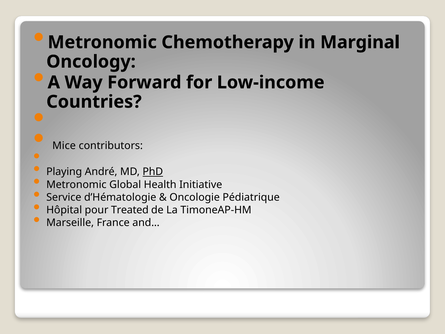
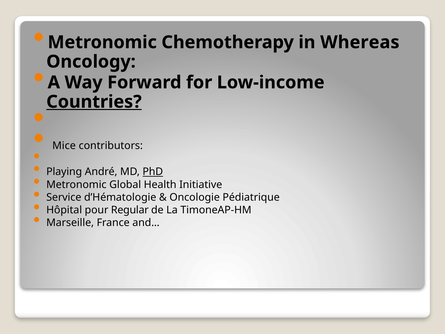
Marginal: Marginal -> Whereas (360, 42)
Countries underline: none -> present (94, 102)
Treated: Treated -> Regular (130, 210)
